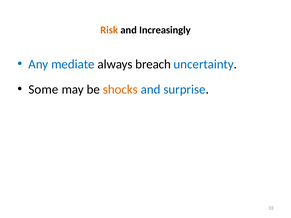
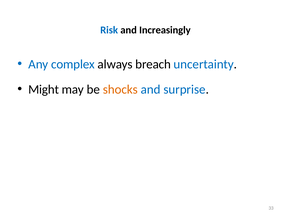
Risk colour: orange -> blue (109, 30)
mediate: mediate -> complex (73, 64)
Some: Some -> Might (44, 89)
